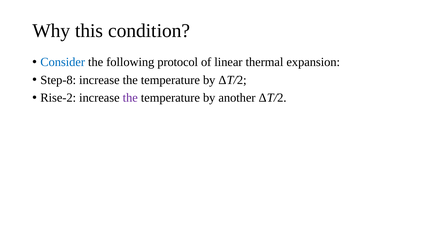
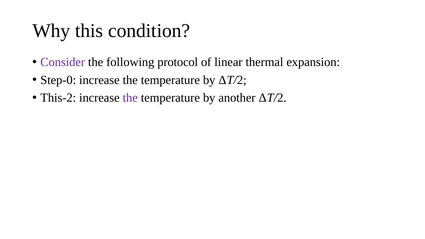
Consider colour: blue -> purple (63, 62)
Step-8: Step-8 -> Step-0 (58, 80)
Rise-2: Rise-2 -> This-2 (58, 98)
